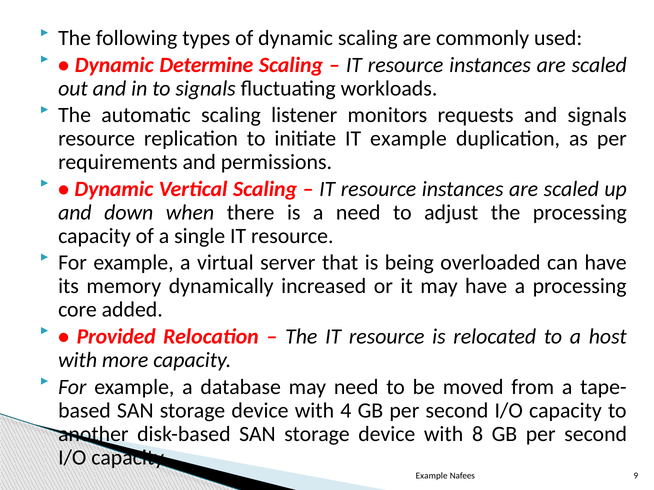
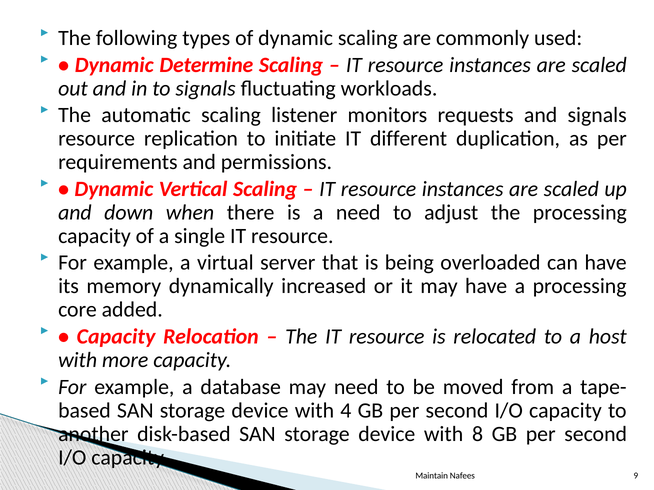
IT example: example -> different (409, 139)
Provided: Provided -> Capacity (116, 337)
Example: Example -> Maintain (432, 476)
